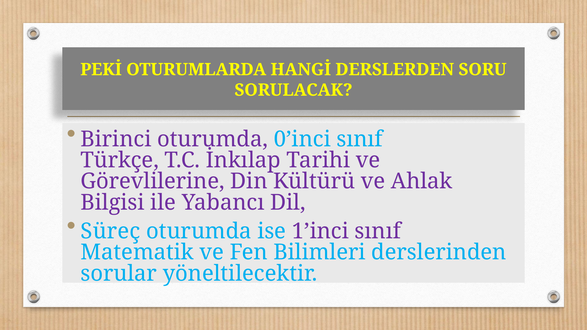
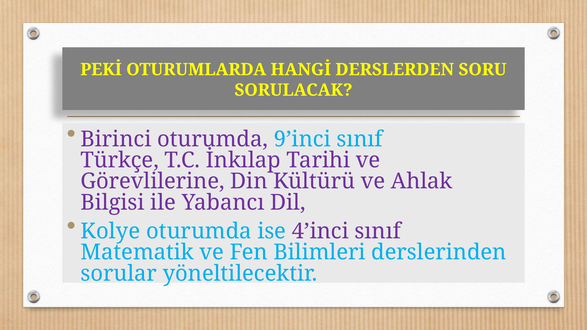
0’inci: 0’inci -> 9’inci (302, 139)
Süreç: Süreç -> Kolye (110, 231)
1’inci: 1’inci -> 4’inci (320, 231)
